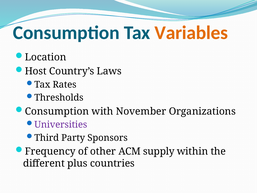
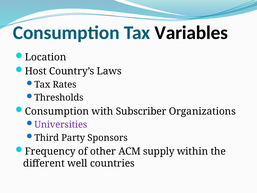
Variables colour: orange -> black (191, 33)
November: November -> Subscriber (141, 111)
plus: plus -> well (77, 163)
